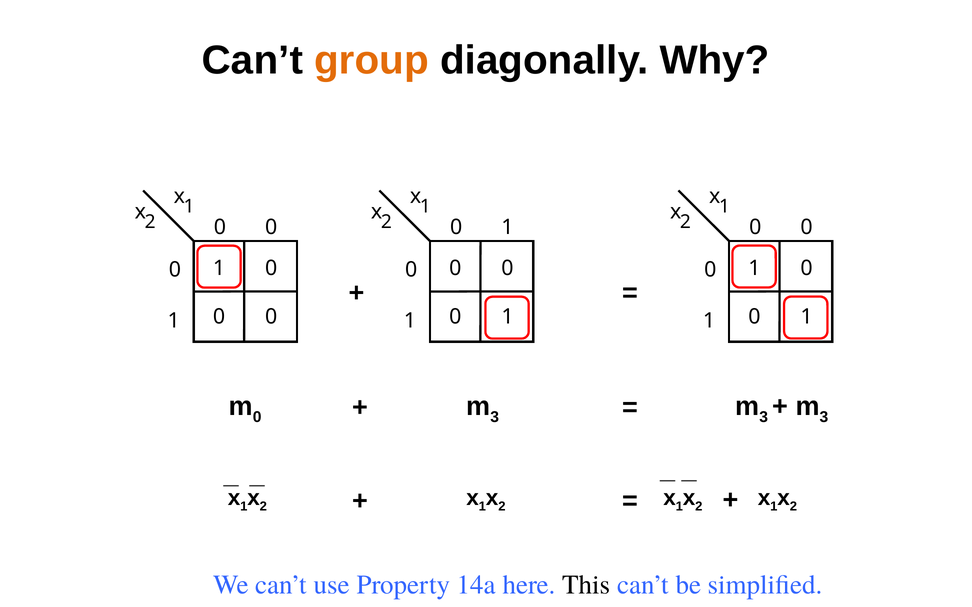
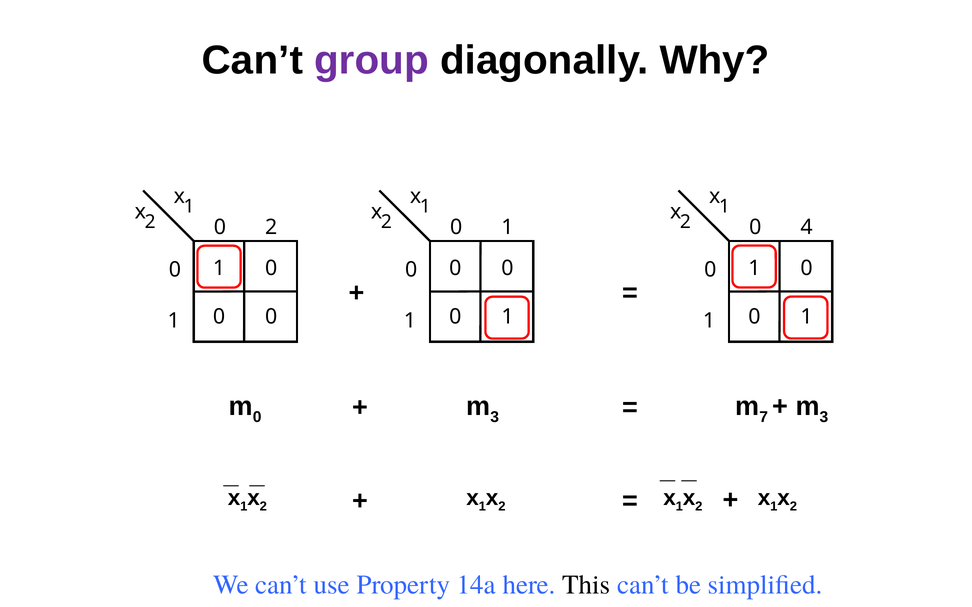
group colour: orange -> purple (371, 60)
0: 0 -> 2 (271, 227)
0: 0 -> 4 (807, 227)
3: 3 -> 7 (764, 417)
